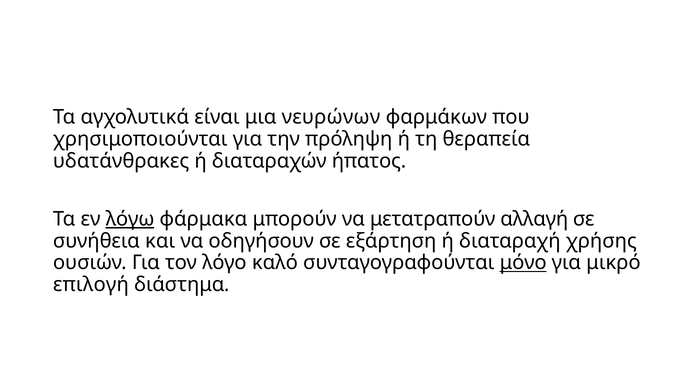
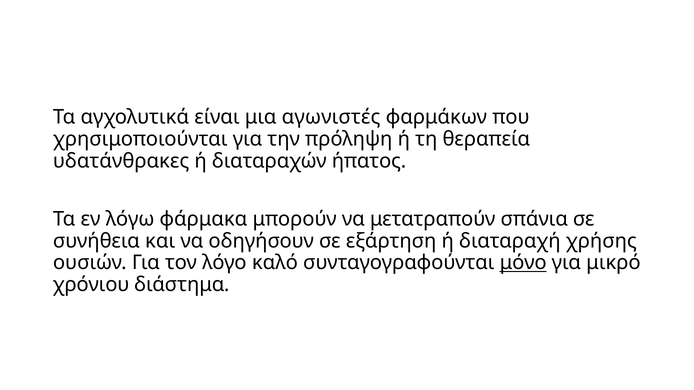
νευρώνων: νευρώνων -> αγωνιστές (331, 117)
λόγω underline: present -> none (130, 219)
αλλαγή: αλλαγή -> σπάνια (534, 219)
επιλογή: επιλογή -> χρόνιου (91, 285)
